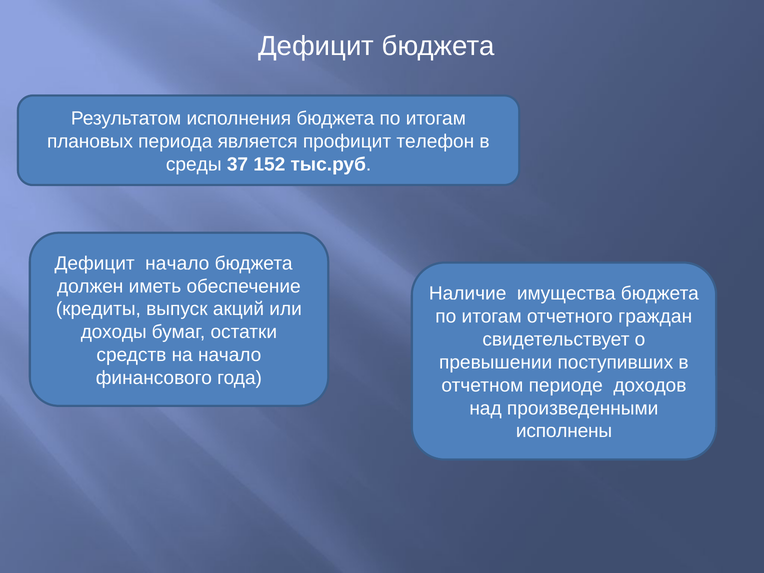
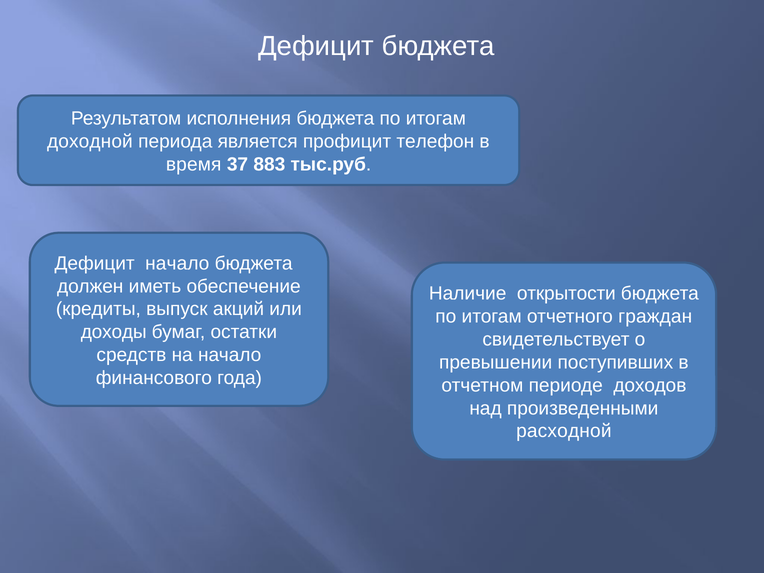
плановых: плановых -> доходной (90, 142)
среды: среды -> время (194, 165)
152: 152 -> 883 (269, 165)
имущества: имущества -> открытости (566, 294)
исполнены: исполнены -> расходной (564, 431)
